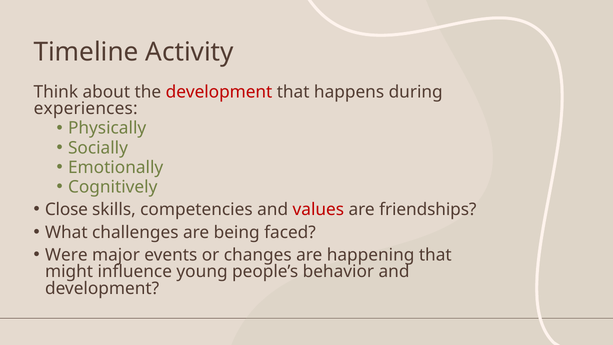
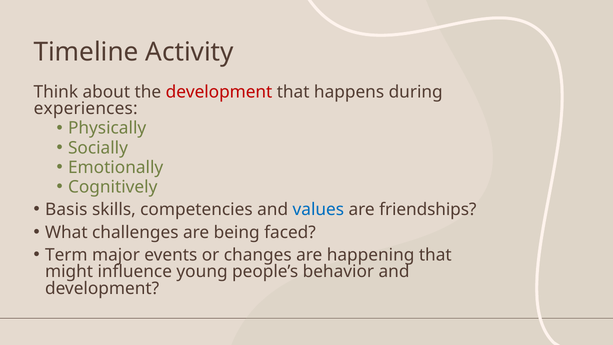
Close: Close -> Basis (66, 210)
values colour: red -> blue (318, 210)
Were: Were -> Term (66, 255)
